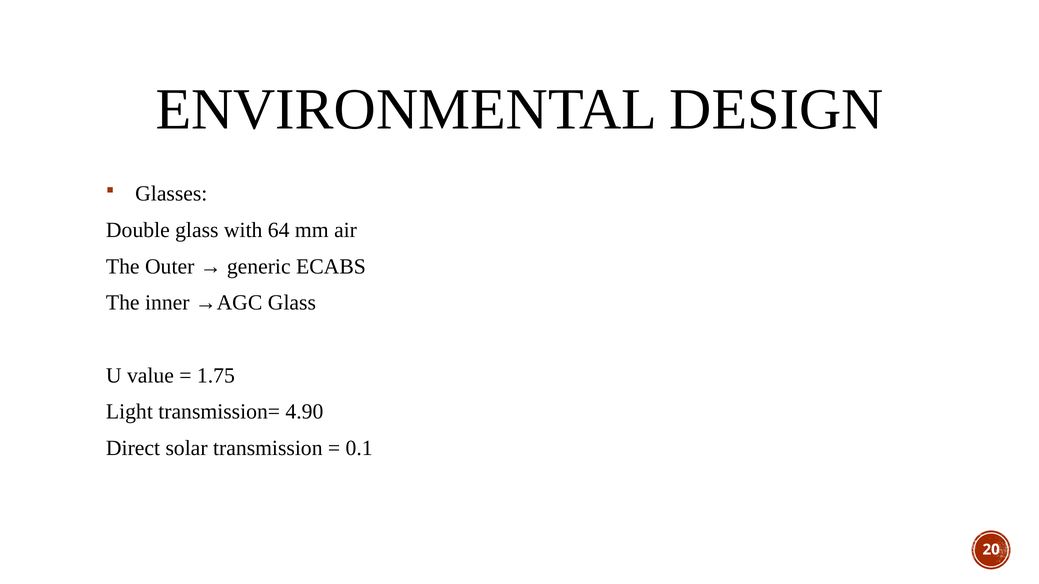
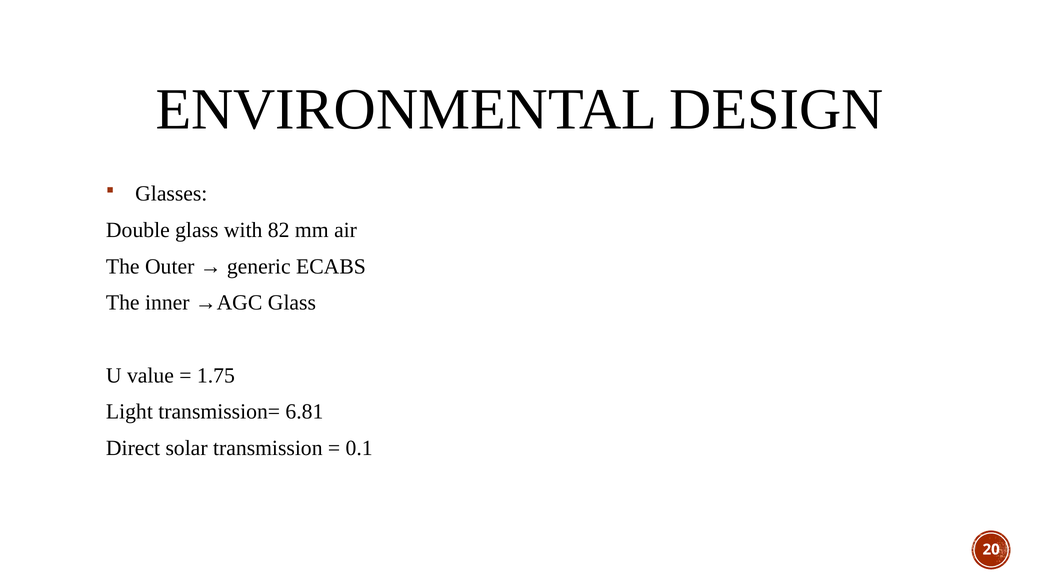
64: 64 -> 82 (279, 230)
4.90: 4.90 -> 6.81 (304, 412)
